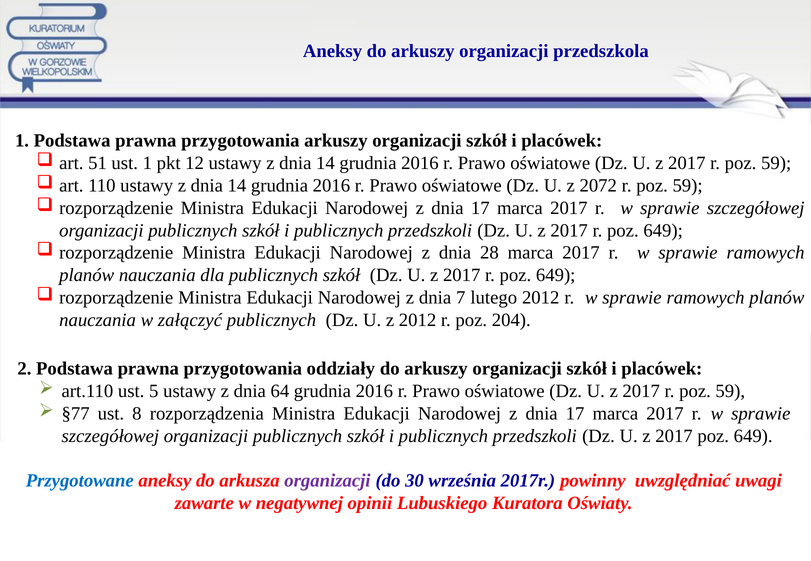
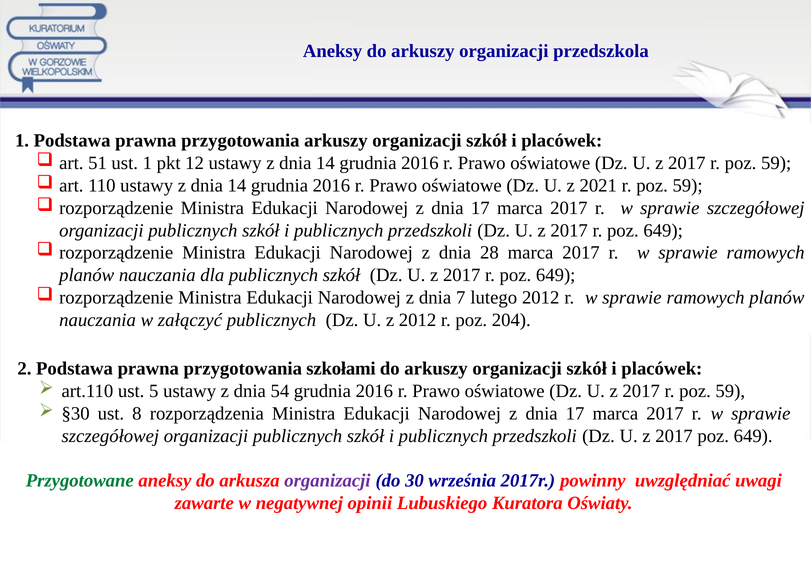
2072: 2072 -> 2021 (598, 186)
oddziały: oddziały -> szkołami (341, 369)
64: 64 -> 54 (280, 391)
§77: §77 -> §30 (76, 414)
Przygotowane colour: blue -> green (80, 481)
